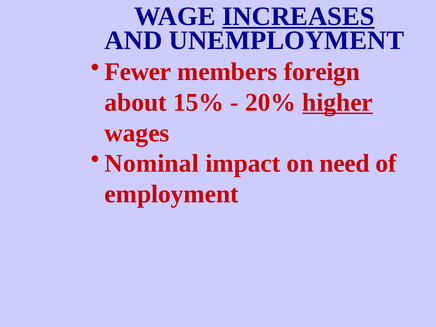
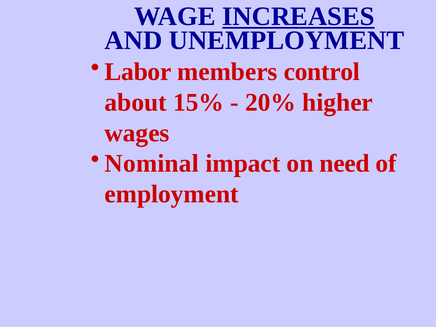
Fewer: Fewer -> Labor (138, 72)
foreign: foreign -> control (322, 72)
higher underline: present -> none (338, 102)
